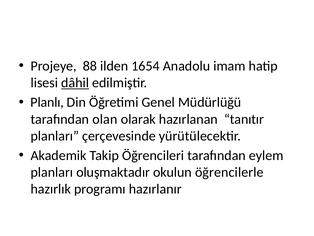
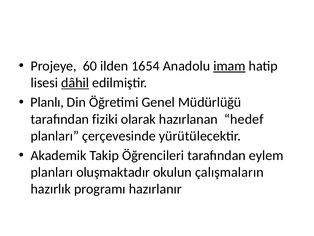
88: 88 -> 60 (90, 66)
imam underline: none -> present (229, 66)
olan: olan -> fiziki (105, 119)
tanıtır: tanıtır -> hedef (244, 119)
öğrencilerle: öğrencilerle -> çalışmaların (229, 172)
